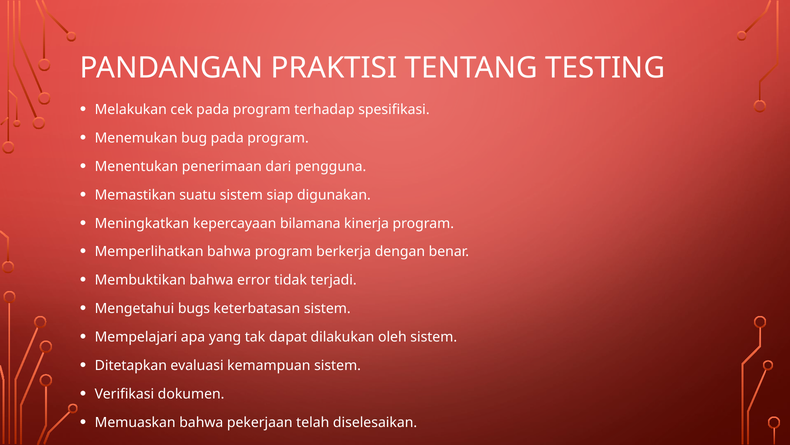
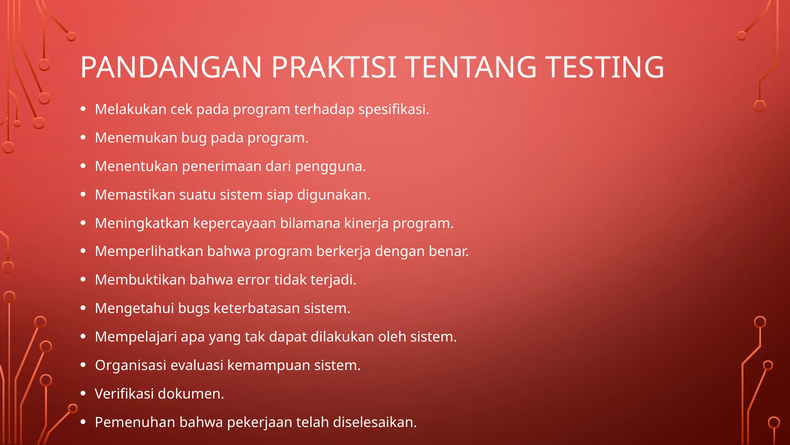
Ditetapkan: Ditetapkan -> Organisasi (131, 365)
Memuaskan: Memuaskan -> Pemenuhan (135, 422)
